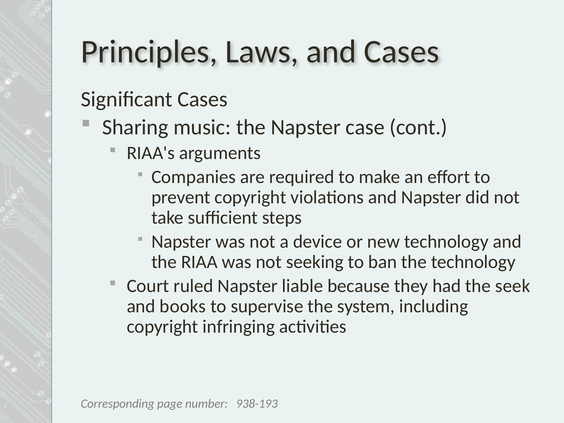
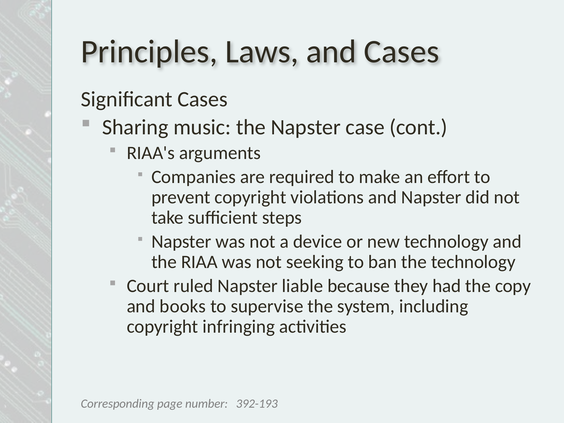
seek: seek -> copy (513, 286)
938-193: 938-193 -> 392-193 (257, 404)
